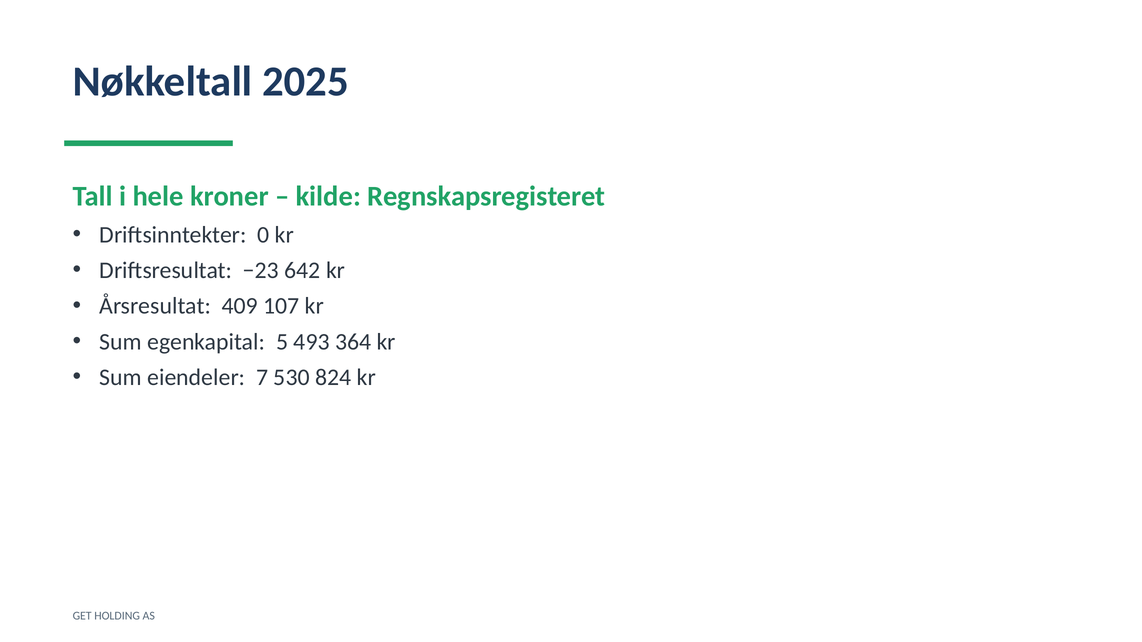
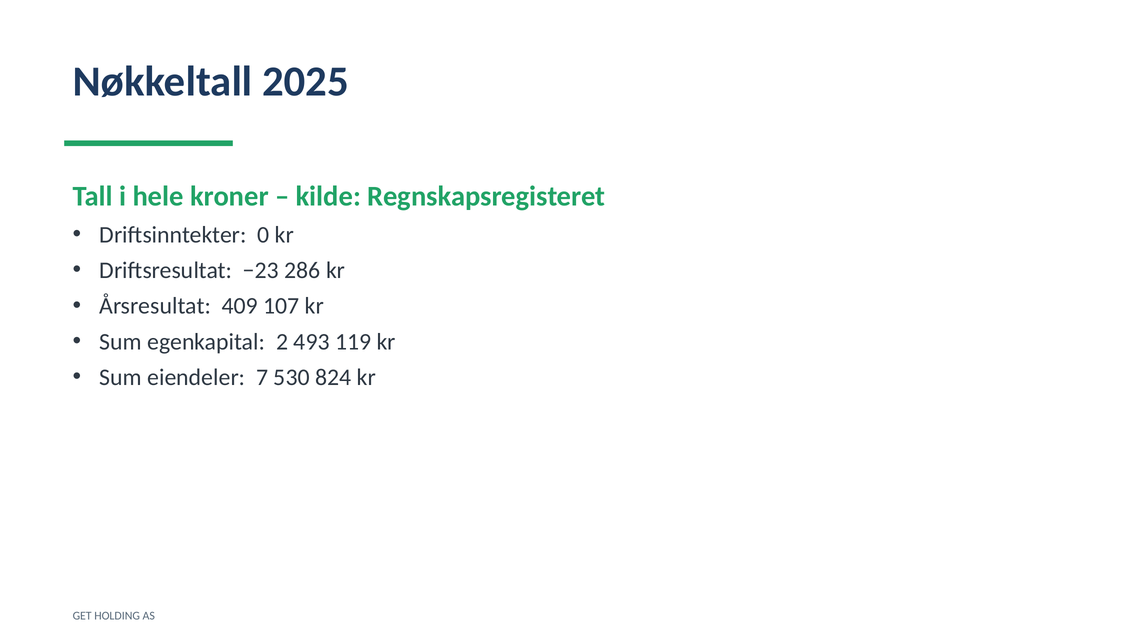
642: 642 -> 286 (302, 271)
5: 5 -> 2 (282, 342)
364: 364 -> 119 (353, 342)
